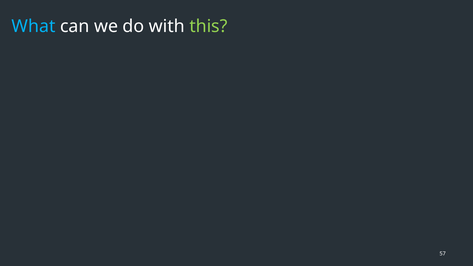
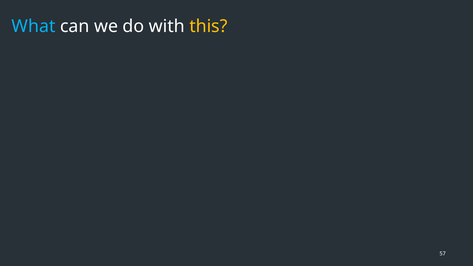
this colour: light green -> yellow (208, 26)
